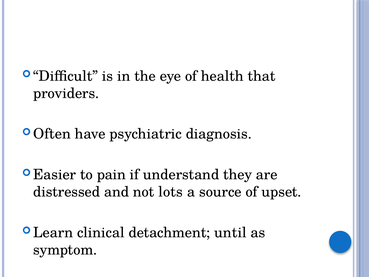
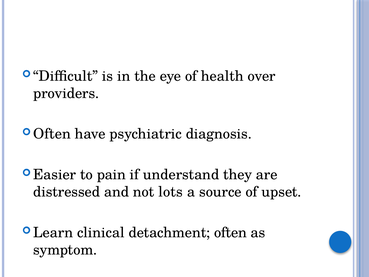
that: that -> over (262, 76)
until: until -> often (230, 232)
